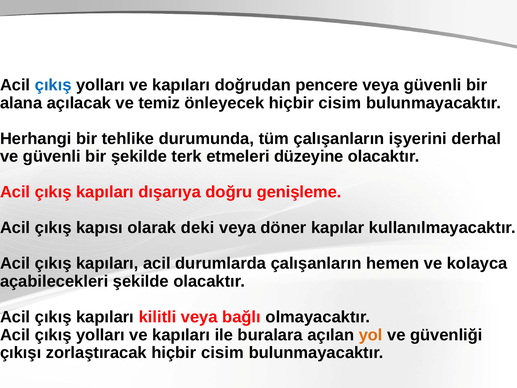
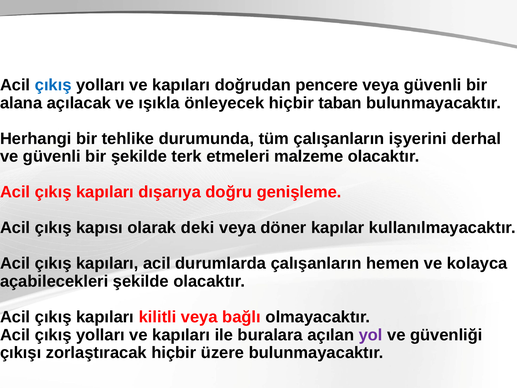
temiz: temiz -> ışıkla (159, 103)
önleyecek hiçbir cisim: cisim -> taban (340, 103)
düzeyine: düzeyine -> malzeme (309, 156)
yol colour: orange -> purple (371, 335)
zorlaştıracak hiçbir cisim: cisim -> üzere (223, 353)
